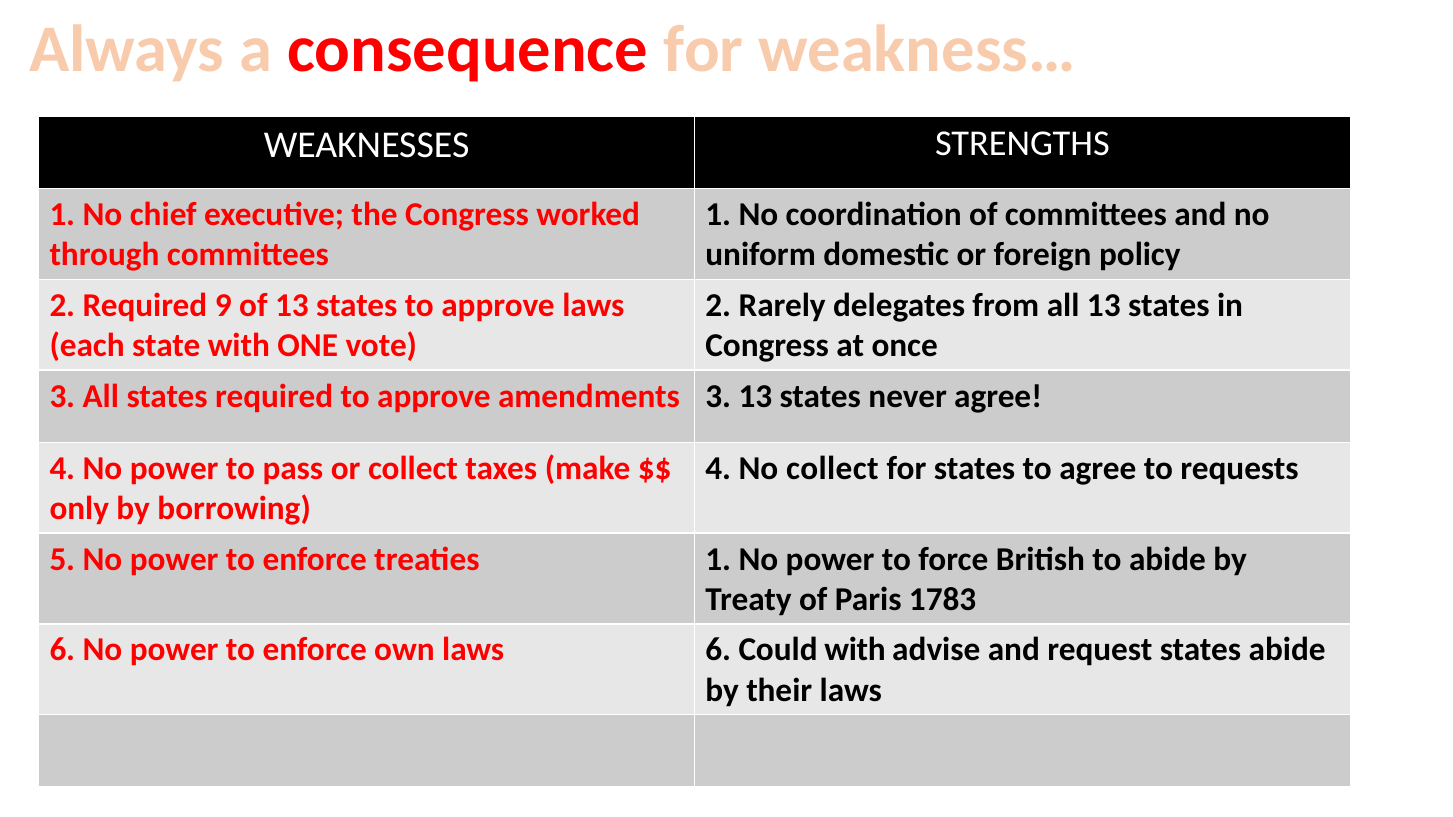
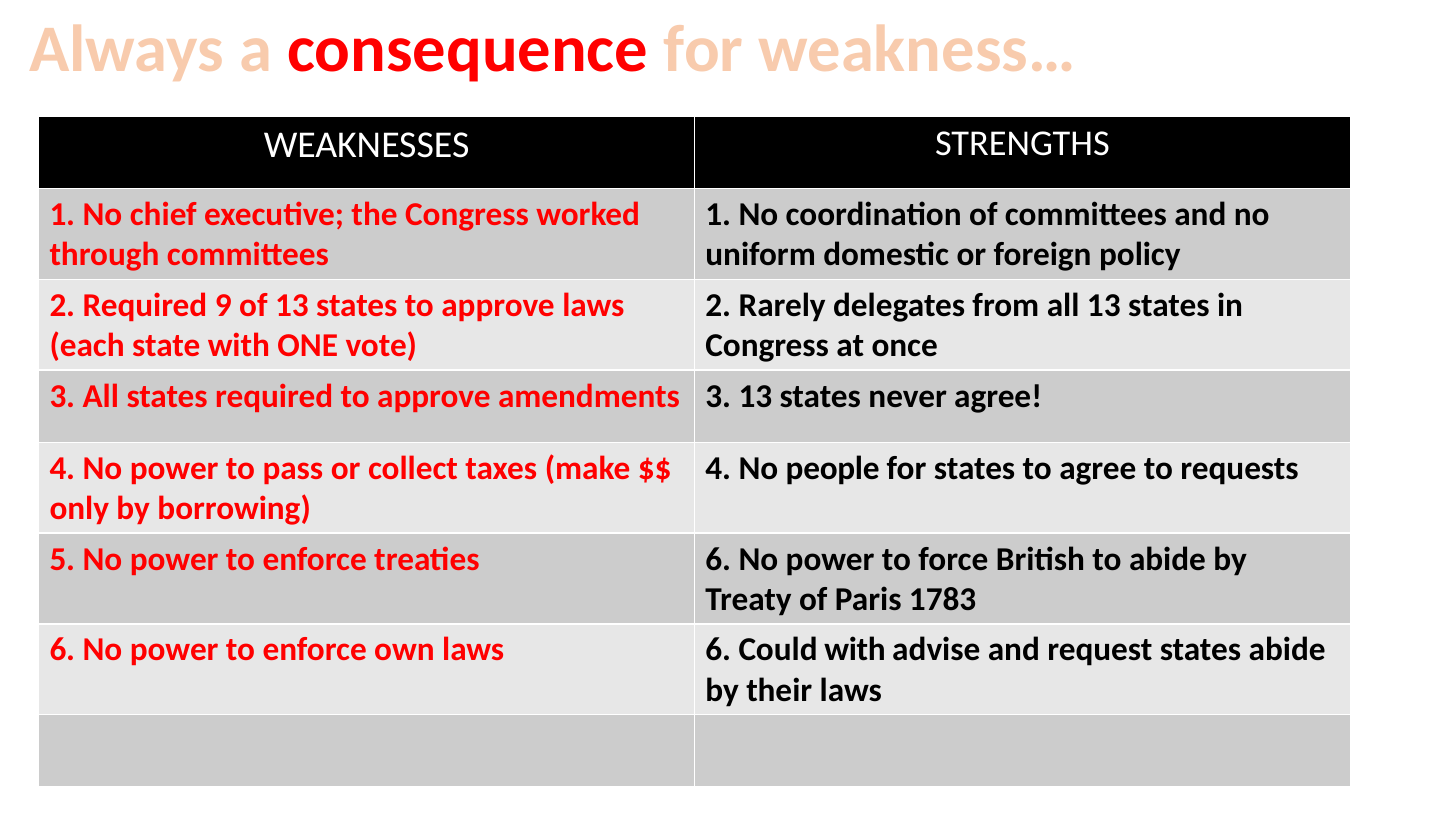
No collect: collect -> people (833, 469)
treaties 1: 1 -> 6 (718, 559)
